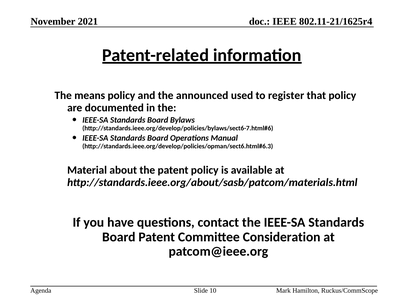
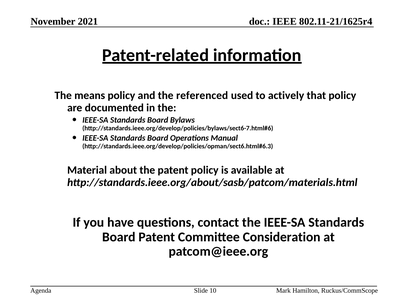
announced: announced -> referenced (202, 96)
register: register -> actively (286, 96)
